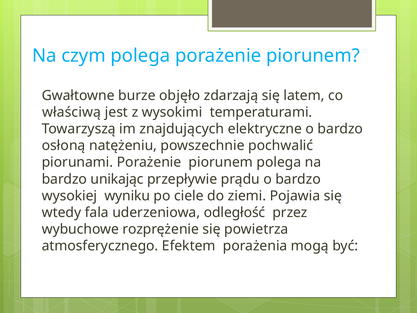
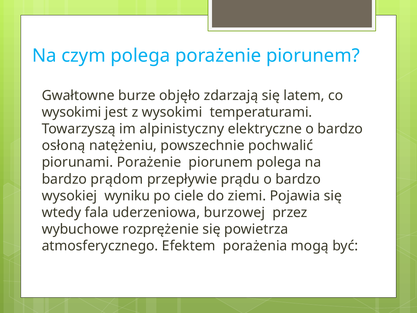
właściwą: właściwą -> wysokimi (72, 112)
znajdujących: znajdujących -> alpinistyczny (182, 129)
unikając: unikając -> prądom (117, 179)
odległość: odległość -> burzowej (234, 212)
